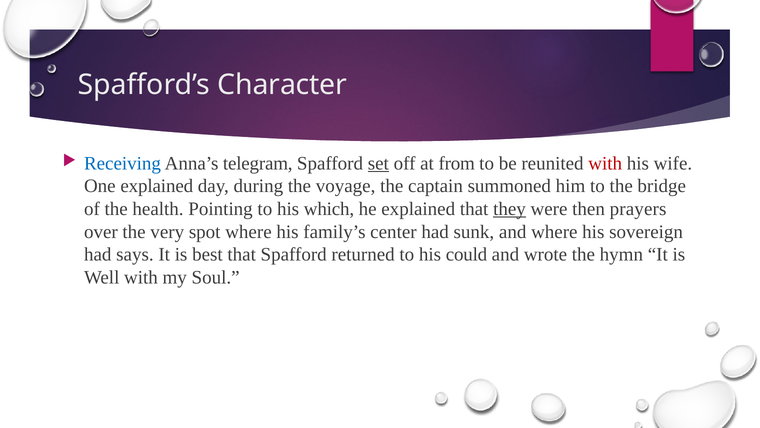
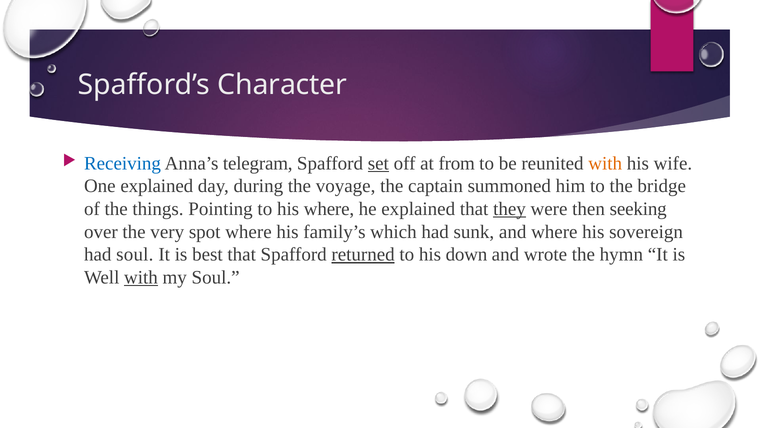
with colour: red -> orange (605, 163)
health: health -> things (158, 209)
his which: which -> where (329, 209)
prayers: prayers -> seeking (638, 209)
center: center -> which (393, 232)
had says: says -> soul (135, 254)
returned underline: none -> present (363, 254)
could: could -> down (466, 254)
with underline: none -> present (141, 277)
